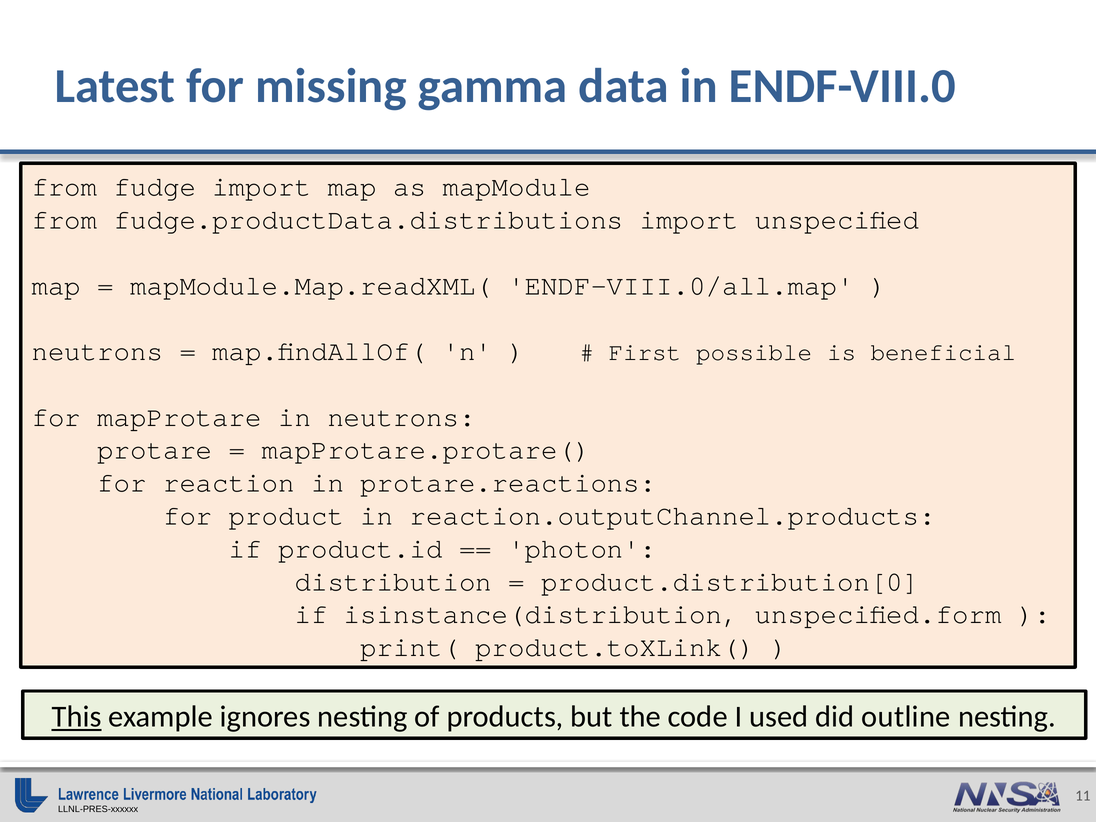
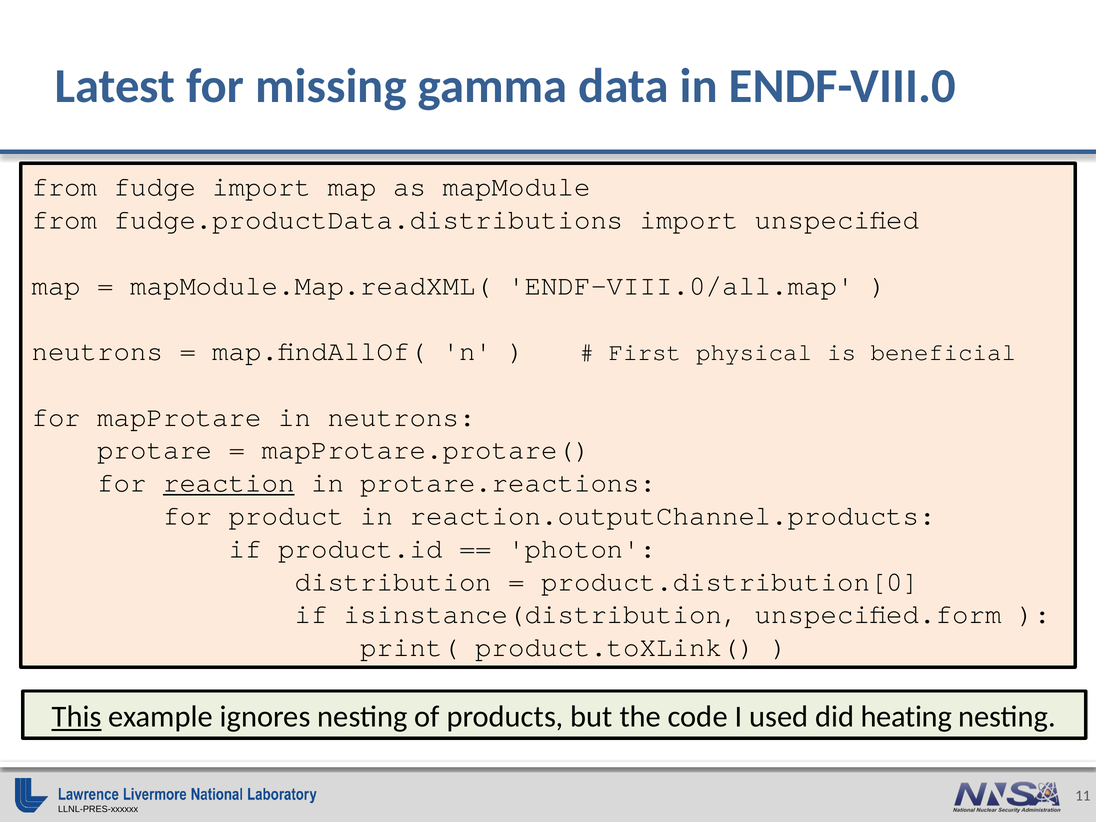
possible: possible -> physical (754, 352)
reaction underline: none -> present (229, 483)
outline: outline -> heating (906, 717)
